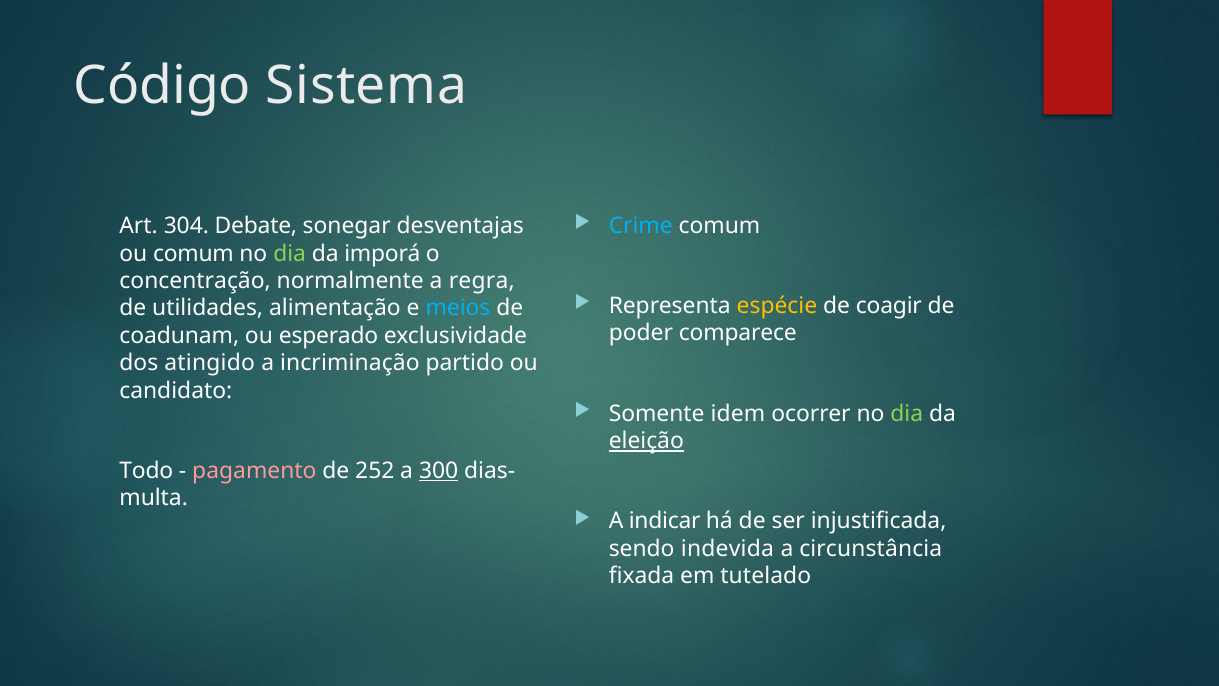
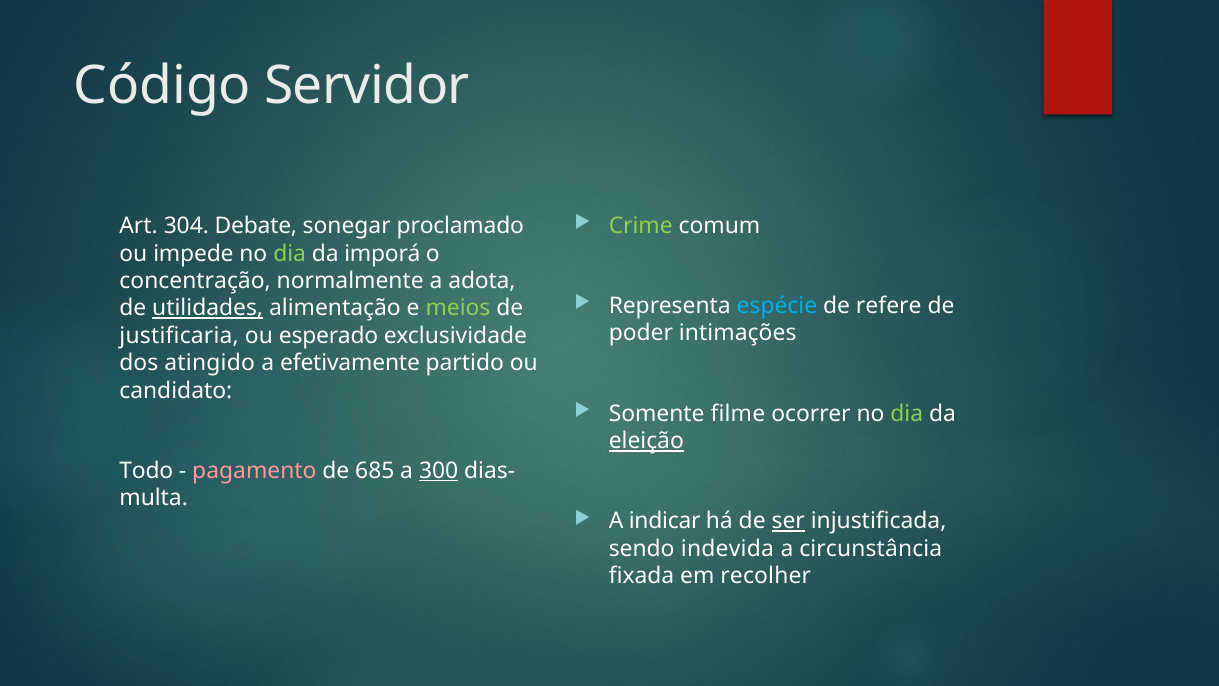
Sistema: Sistema -> Servidor (367, 86)
Crime colour: light blue -> light green (641, 225)
desventajas: desventajas -> proclamado (460, 226)
ou comum: comum -> impede (193, 253)
regra: regra -> adota (482, 281)
espécie colour: yellow -> light blue (777, 306)
coagir: coagir -> refere (889, 306)
utilidades underline: none -> present (208, 308)
meios colour: light blue -> light green (458, 308)
comparece: comparece -> intimações (738, 333)
coadunam: coadunam -> justificaria (179, 336)
incriminação: incriminação -> efetivamente (350, 363)
idem: idem -> filme (738, 413)
252: 252 -> 685 (375, 471)
ser underline: none -> present (788, 521)
tutelado: tutelado -> recolher (766, 576)
